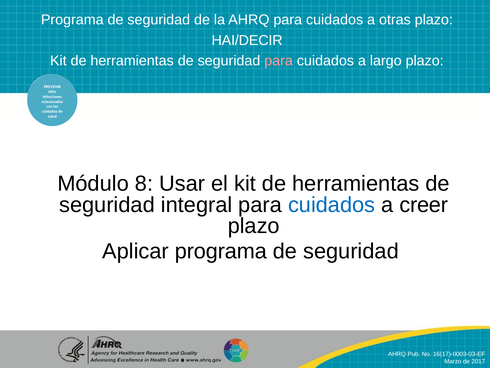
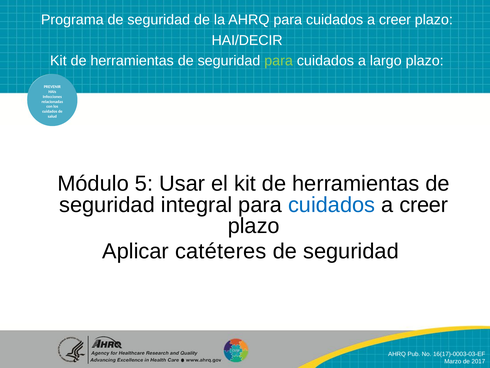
otras: otras -> creer (395, 20)
para colour: pink -> light green (279, 61)
8: 8 -> 5 (144, 183)
Aplicar programa: programa -> catéteres (221, 251)
